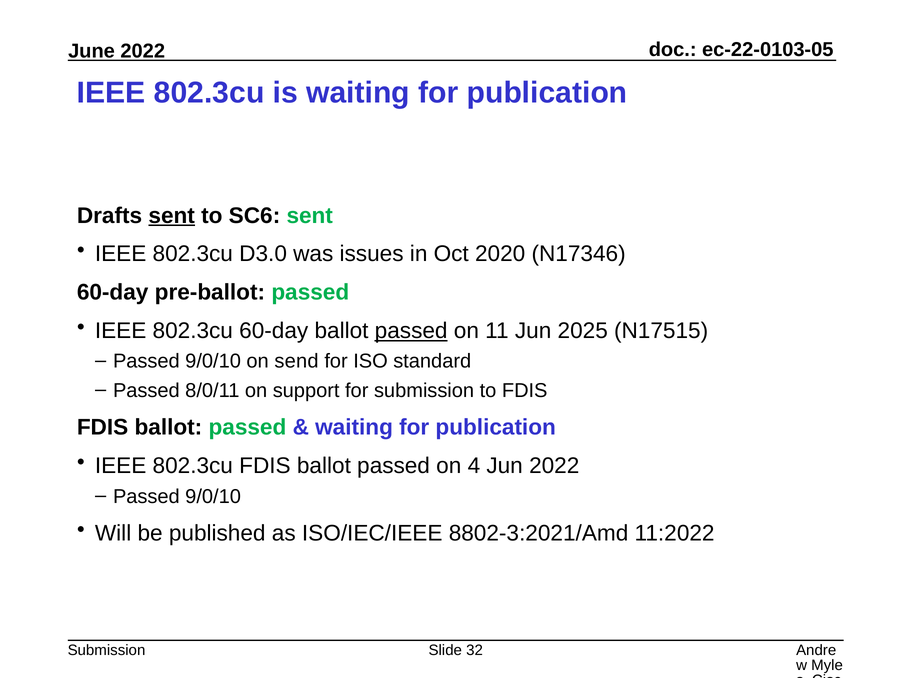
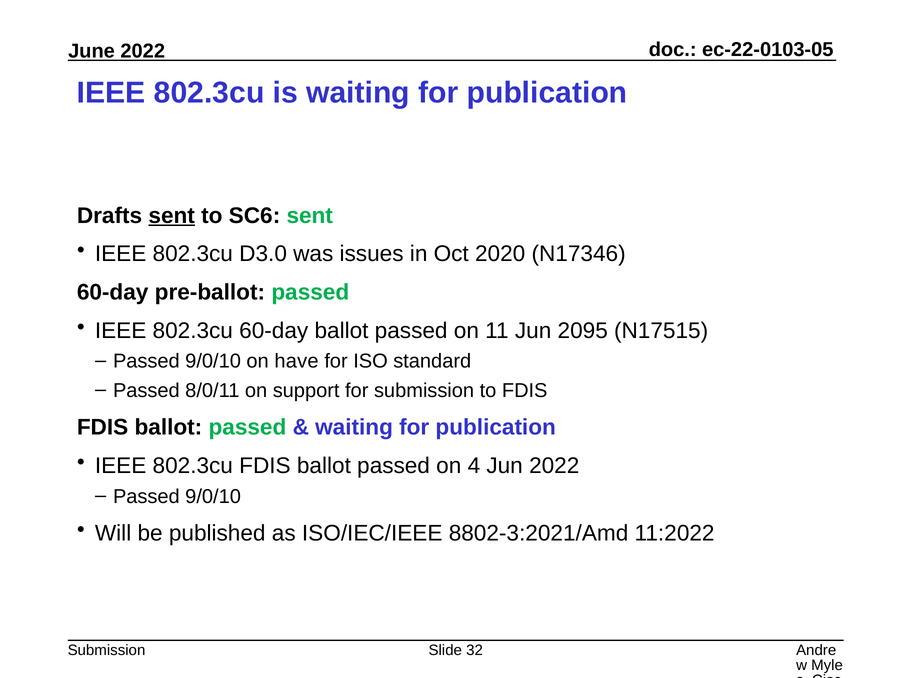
passed underline: present -> none (411, 331)
2025: 2025 -> 2095 (583, 331)
send: send -> have (297, 361)
